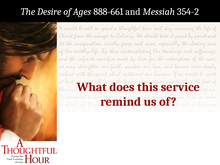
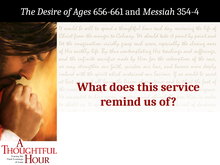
888-661: 888-661 -> 656-661 (108, 12)
354-2: 354-2 -> 354-4 (188, 12)
